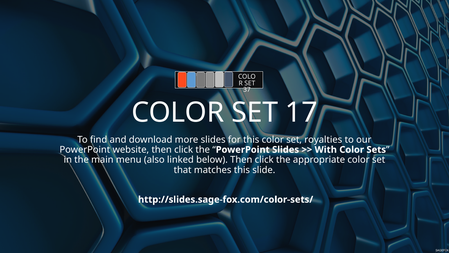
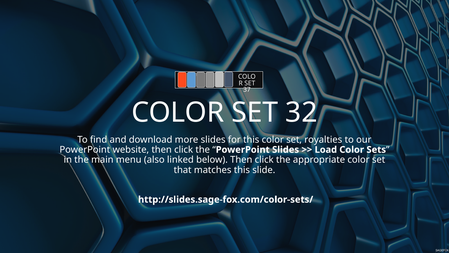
17: 17 -> 32 (301, 112)
With: With -> Load (326, 149)
